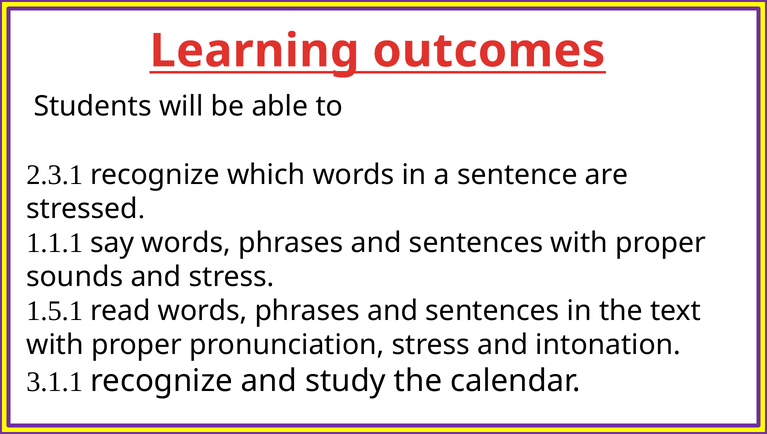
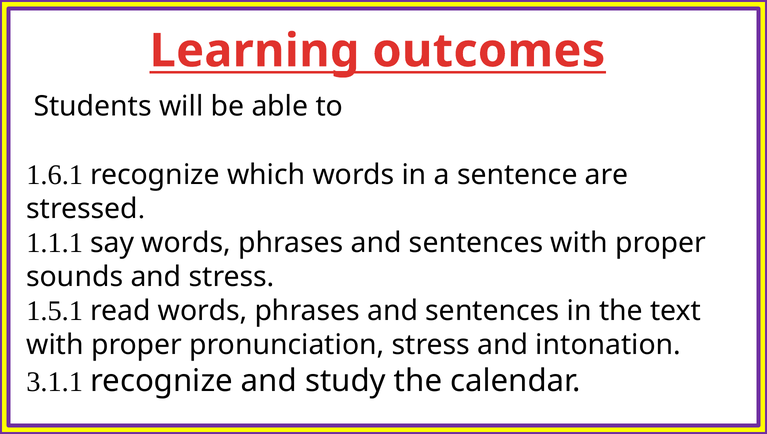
2.3.1: 2.3.1 -> 1.6.1 (55, 175)
